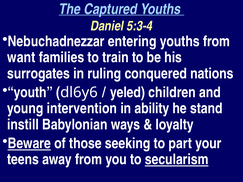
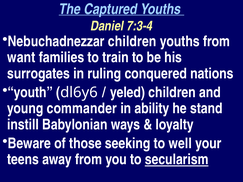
5:3-4: 5:3-4 -> 7:3-4 (140, 26)
Nebuchadnezzar entering: entering -> children (132, 42)
intervention: intervention -> commander (82, 109)
Beware underline: present -> none (29, 144)
part: part -> well (180, 144)
